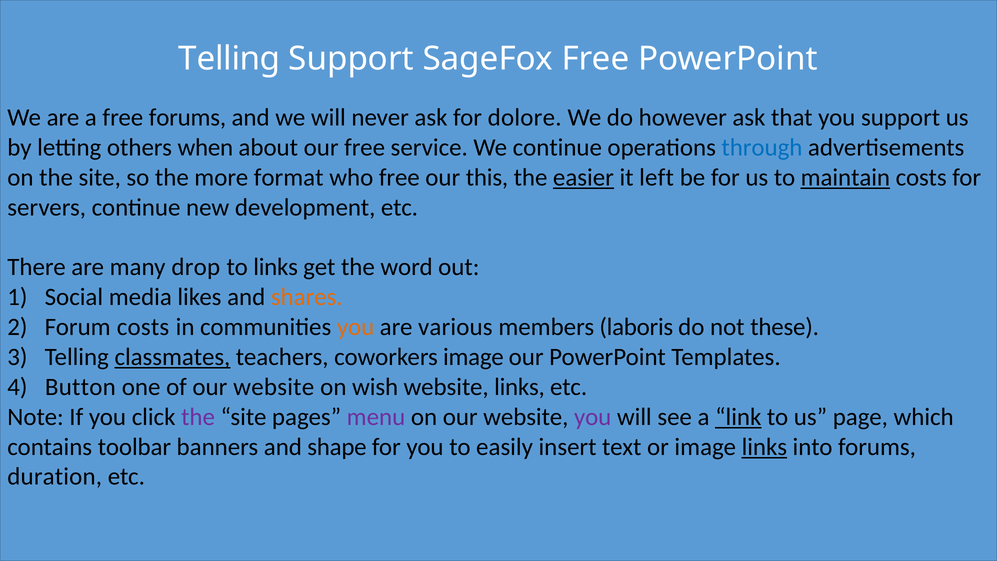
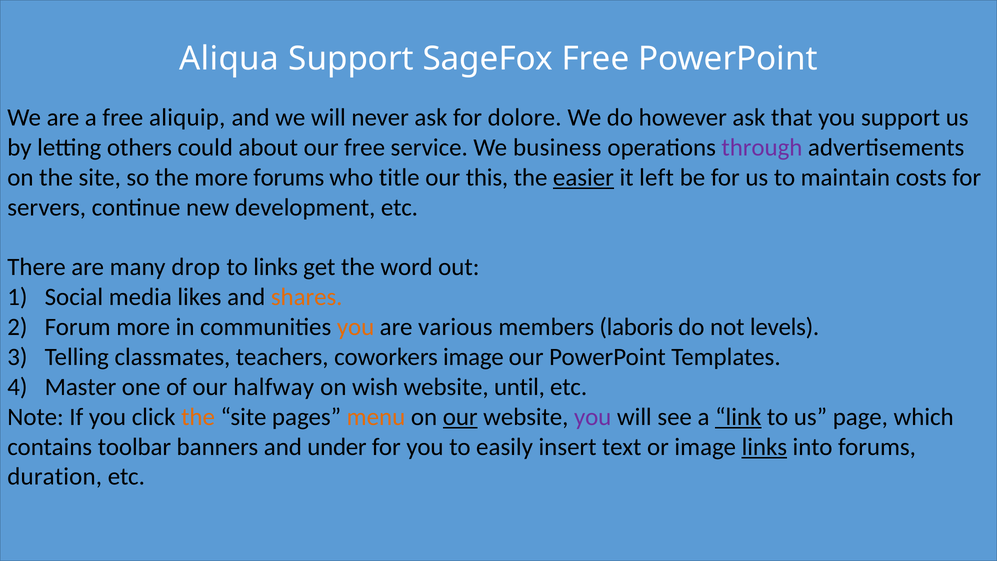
Telling: Telling -> Aliqua (229, 59)
free forums: forums -> aliquip (187, 118)
when: when -> could (205, 148)
We continue: continue -> business (557, 148)
through colour: blue -> purple (762, 148)
more format: format -> forums (289, 177)
who free: free -> title (399, 177)
maintain underline: present -> none (845, 177)
Forum costs: costs -> more (143, 327)
these: these -> levels (785, 327)
classmates underline: present -> none (172, 357)
Button: Button -> Master (81, 387)
of our website: website -> halfway (274, 387)
website links: links -> until (519, 387)
the colour: purple -> orange (198, 417)
menu colour: purple -> orange (376, 417)
our underline: none -> present (460, 417)
shape: shape -> under (337, 447)
